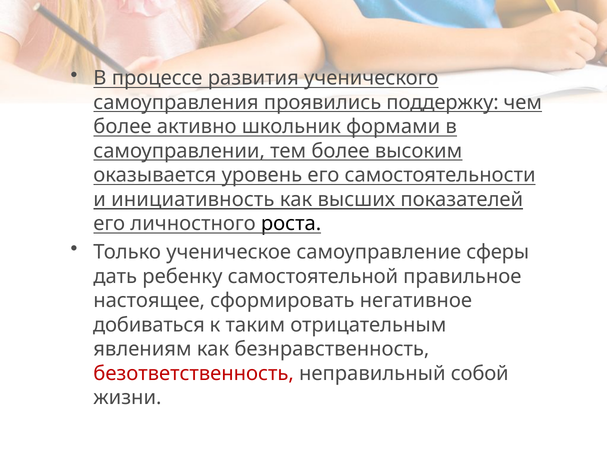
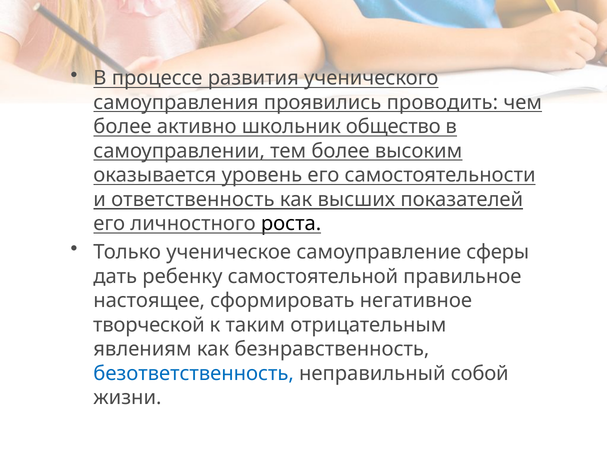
поддержку: поддержку -> проводить (442, 103)
формами: формами -> общество (393, 127)
инициативность: инициативность -> ответственность (193, 200)
добиваться: добиваться -> творческой (149, 325)
безответственность colour: red -> blue (194, 374)
